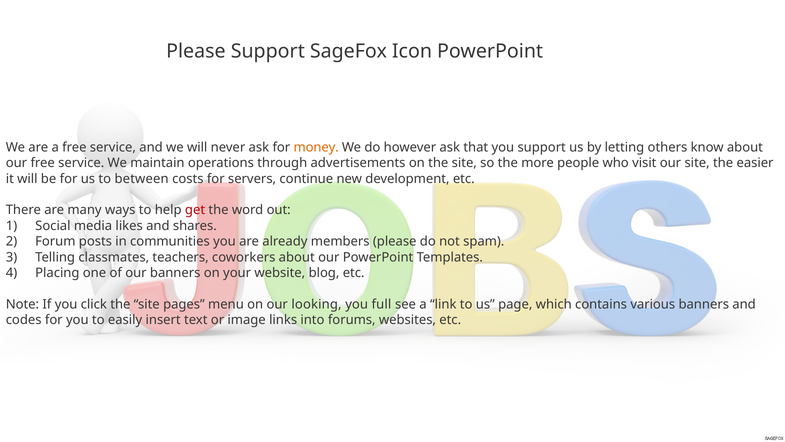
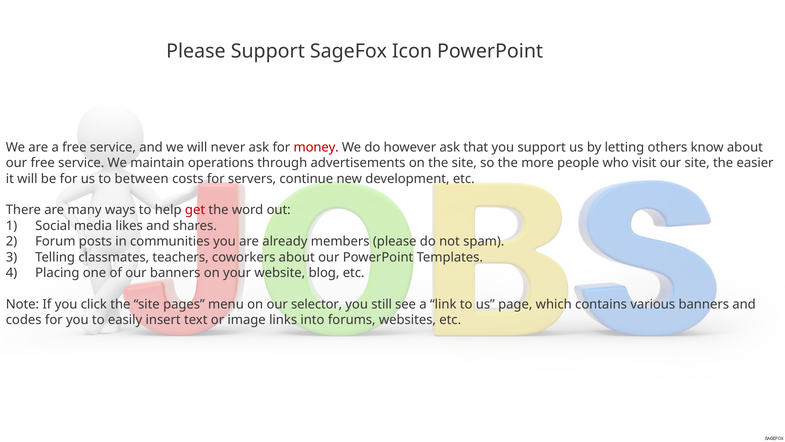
money colour: orange -> red (316, 147)
looking: looking -> selector (317, 304)
full: full -> still (382, 304)
